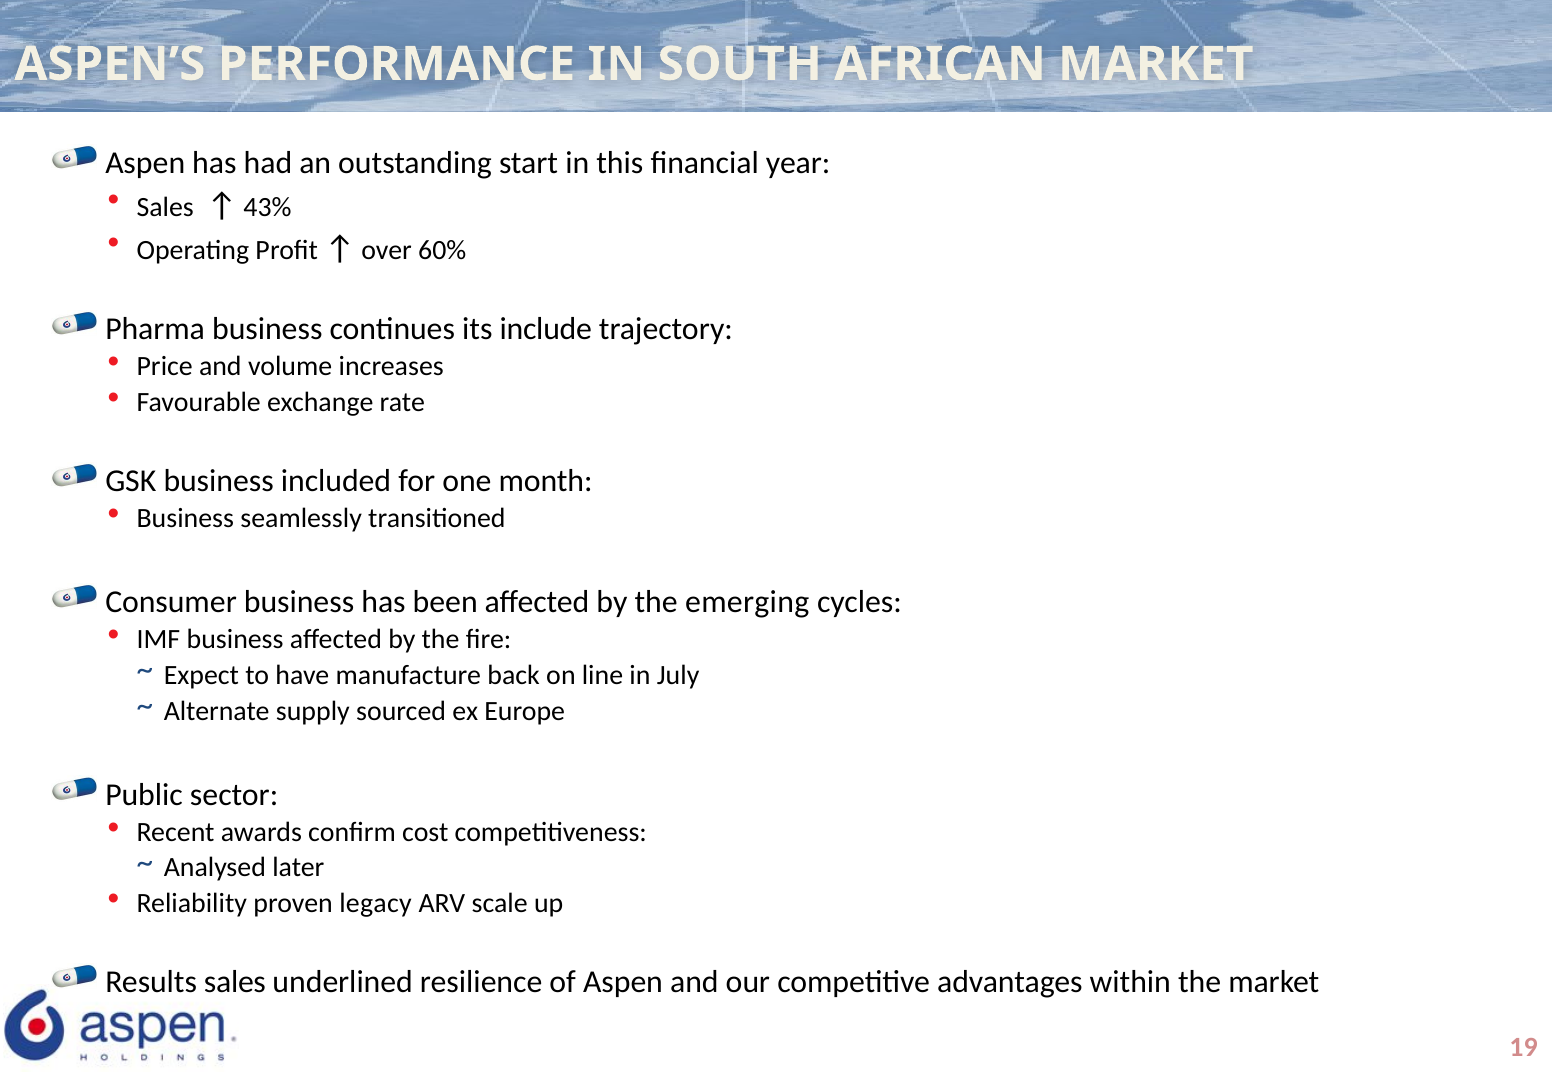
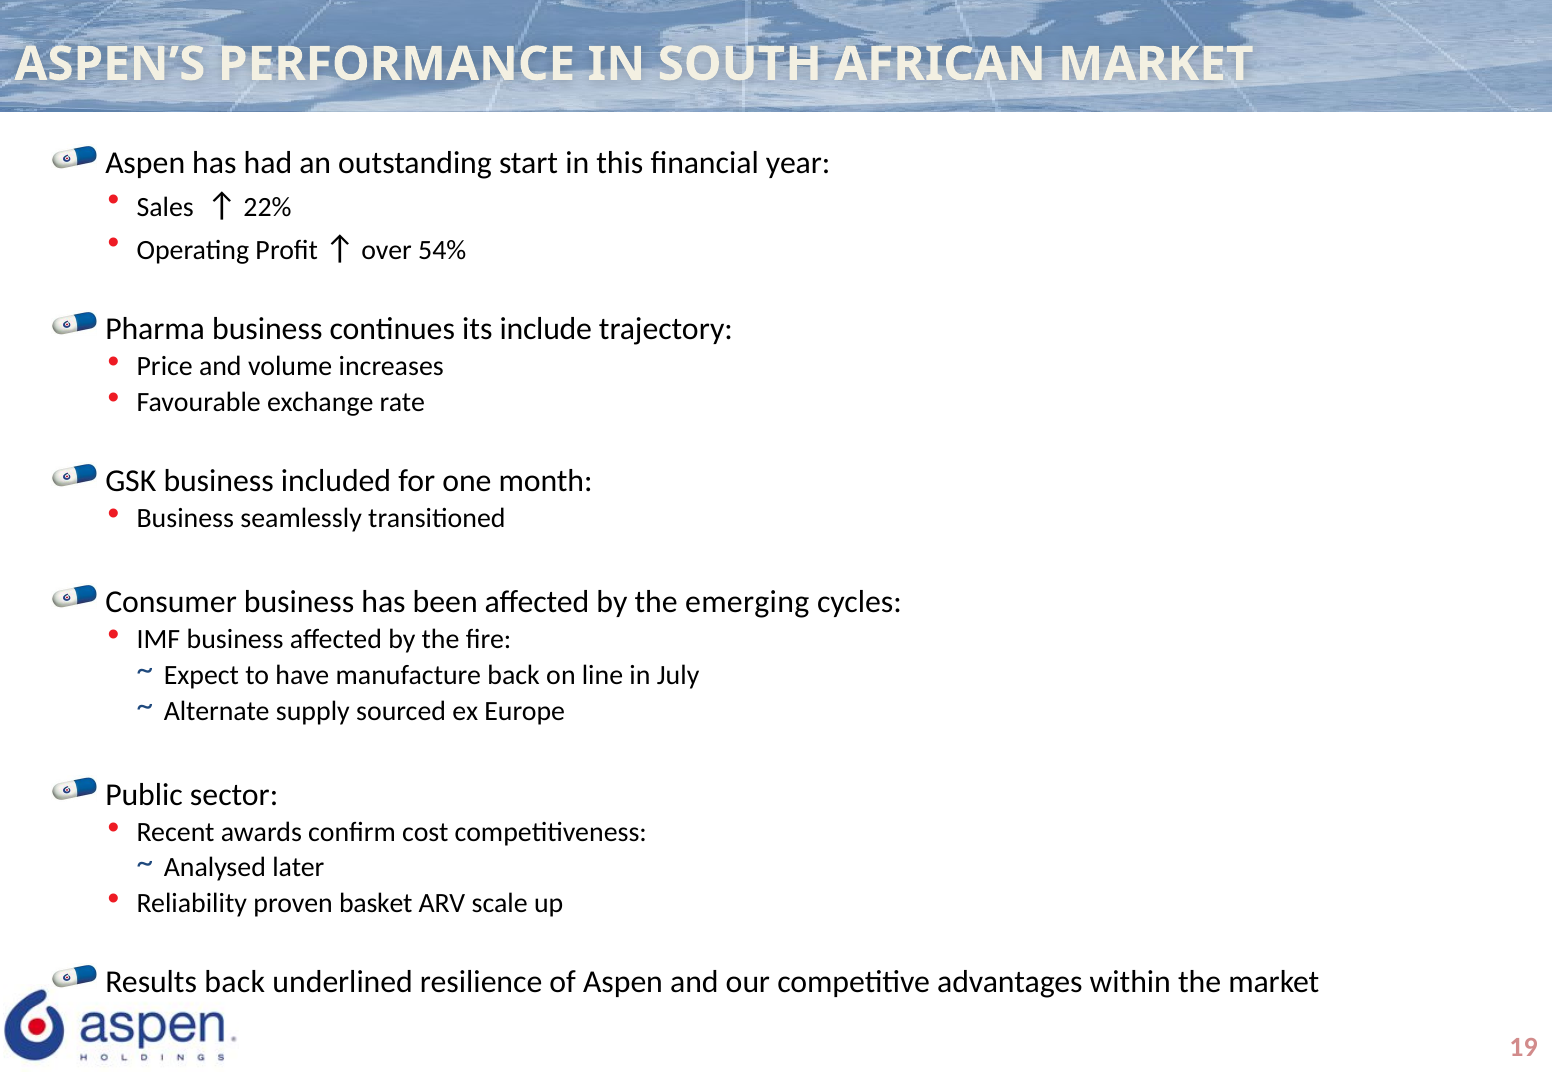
43%: 43% -> 22% (267, 207)
60%: 60% -> 54% (442, 251)
legacy: legacy -> basket (376, 904)
Results sales: sales -> back (235, 982)
